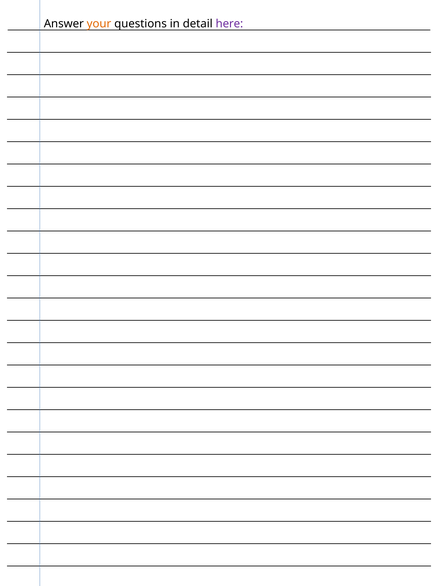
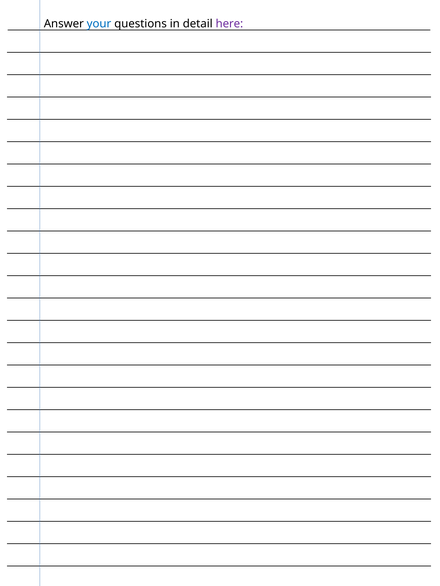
your colour: orange -> blue (99, 24)
